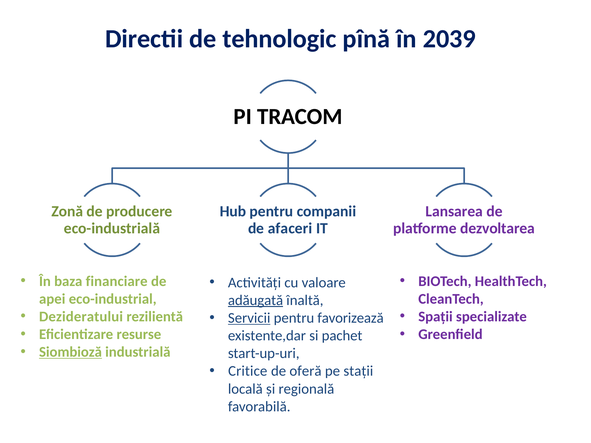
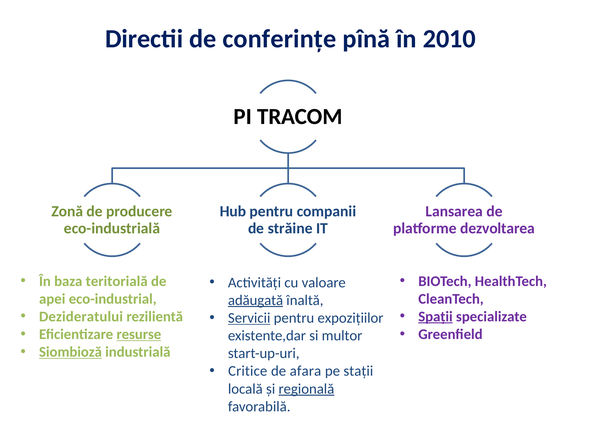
tehnologic: tehnologic -> conferințe (279, 39)
2039: 2039 -> 2010 (449, 39)
afaceri: afaceri -> străine (290, 228)
financiare: financiare -> teritorială (117, 281)
Spații underline: none -> present (435, 317)
favorizează: favorizează -> expozițiilor (350, 318)
resurse underline: none -> present (139, 334)
pachet: pachet -> multor (342, 336)
oferă: oferă -> afara (305, 371)
regională underline: none -> present (306, 389)
